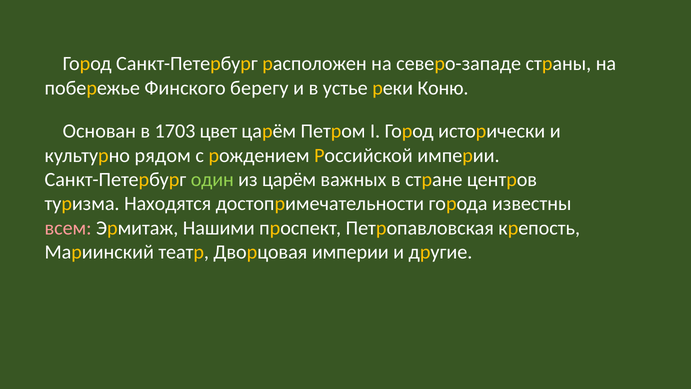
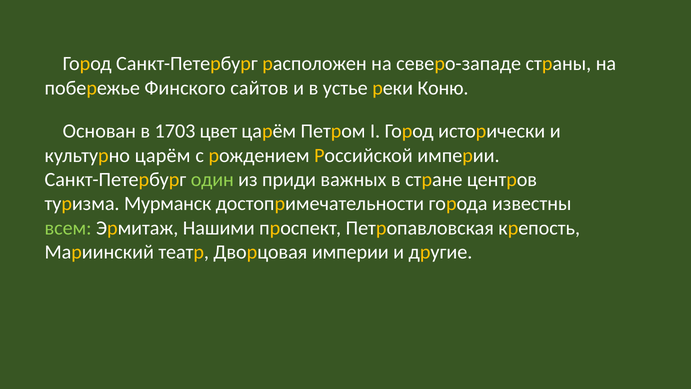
берегу: берегу -> сайтов (259, 88)
культурно рядом: рядом -> царём (163, 155)
из царём: царём -> приди (289, 179)
Находятся: Находятся -> Мурманск (168, 204)
всем colour: pink -> light green (68, 228)
